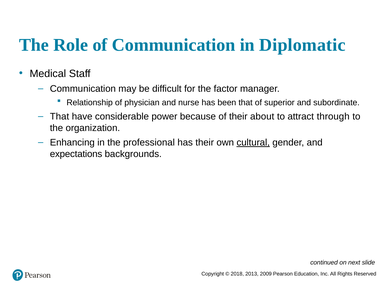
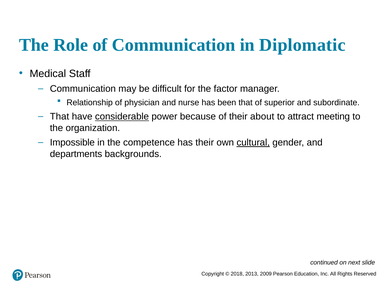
considerable underline: none -> present (122, 117)
through: through -> meeting (333, 117)
Enhancing: Enhancing -> Impossible (72, 143)
professional: professional -> competence (149, 143)
expectations: expectations -> departments (76, 154)
